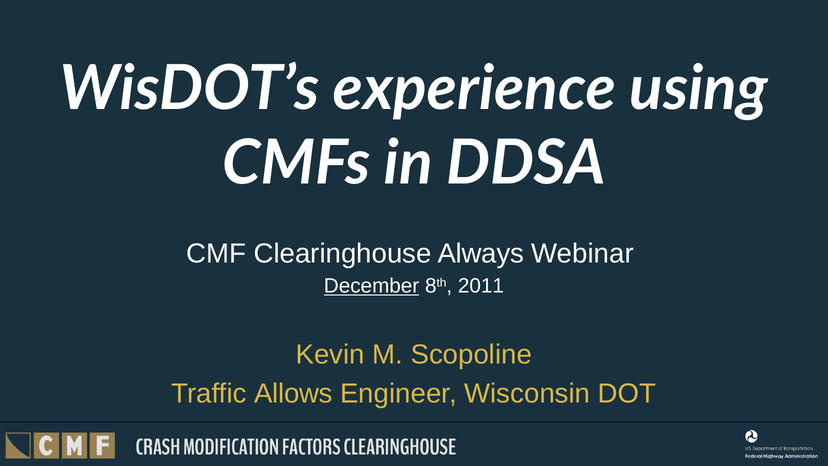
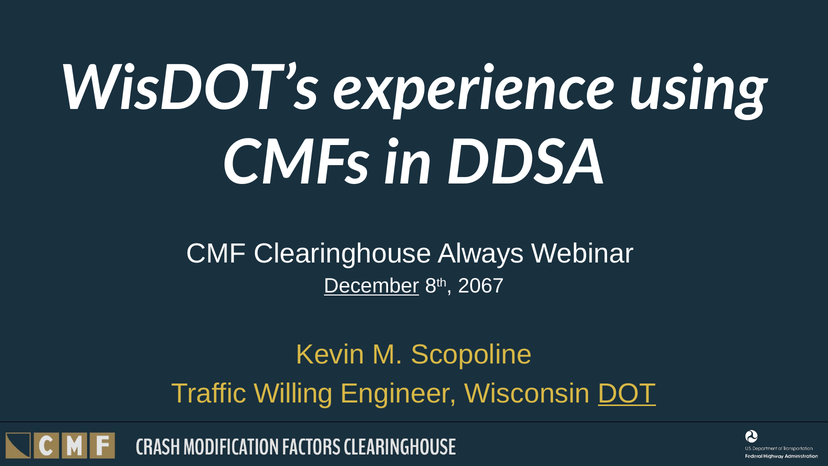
2011: 2011 -> 2067 (481, 286)
Allows: Allows -> Willing (293, 393)
DOT underline: none -> present (627, 393)
